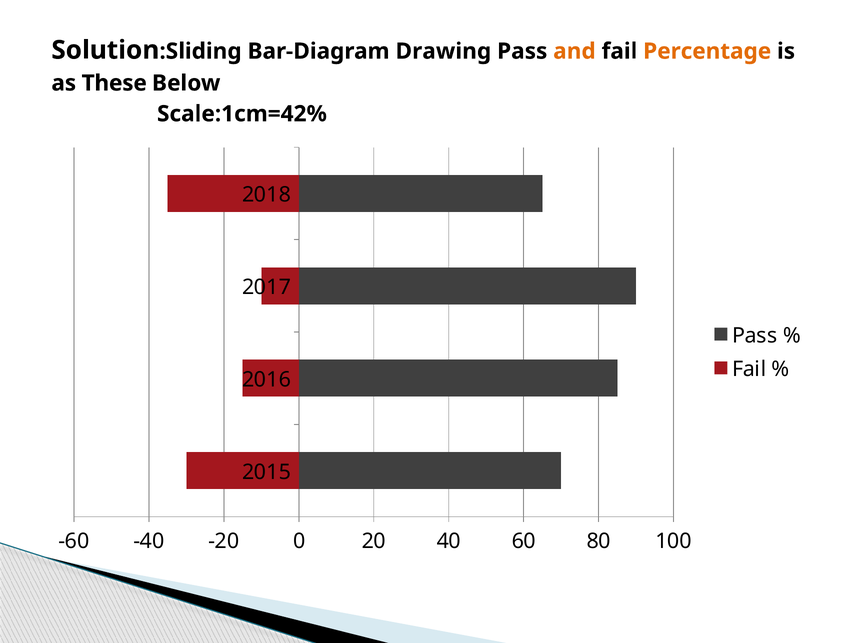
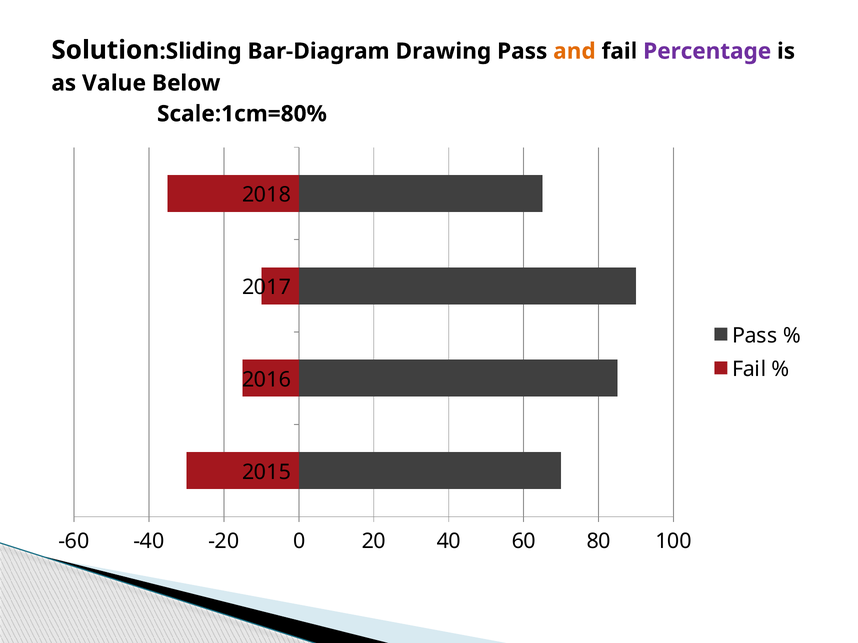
Percentage colour: orange -> purple (707, 51)
These: These -> Value (114, 83)
Scale:1cm=42%: Scale:1cm=42% -> Scale:1cm=80% (242, 114)
